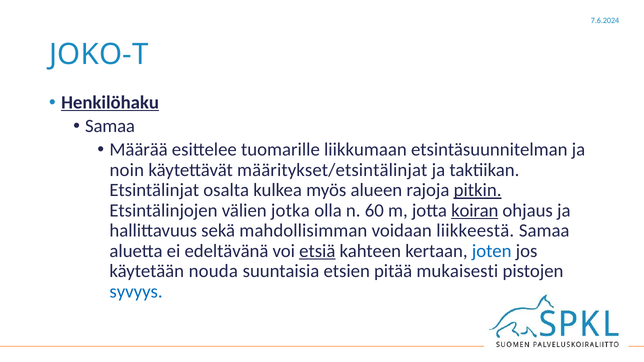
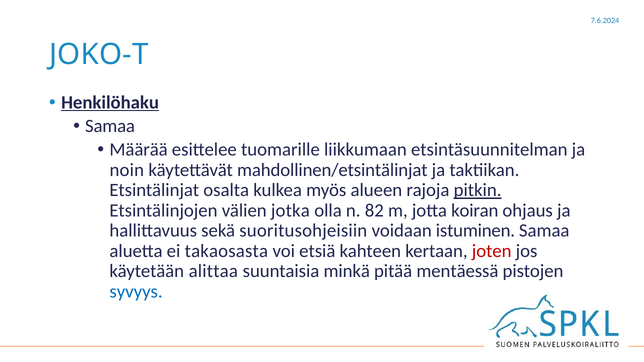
määritykset/etsintälinjat: määritykset/etsintälinjat -> mahdollinen/etsintälinjat (332, 170)
60: 60 -> 82 (374, 211)
koiran underline: present -> none (475, 211)
mahdollisimman: mahdollisimman -> suoritusohjeisiin (303, 231)
liikkeestä: liikkeestä -> istuminen (475, 231)
edeltävänä: edeltävänä -> takaosasta (226, 251)
etsiä underline: present -> none (317, 251)
joten colour: blue -> red (492, 251)
nouda: nouda -> alittaa (213, 271)
etsien: etsien -> minkä (347, 271)
mukaisesti: mukaisesti -> mentäessä (457, 271)
